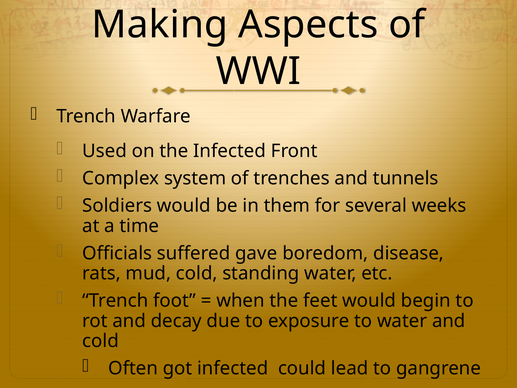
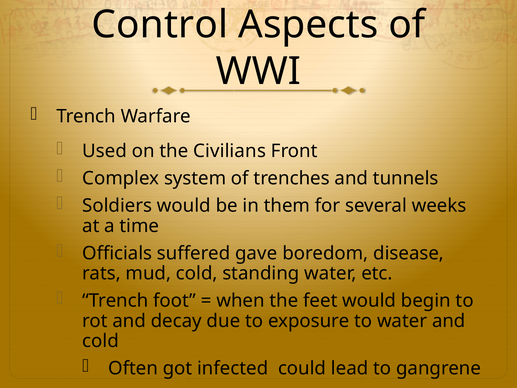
Making: Making -> Control (160, 25)
the Infected: Infected -> Civilians (230, 151)
